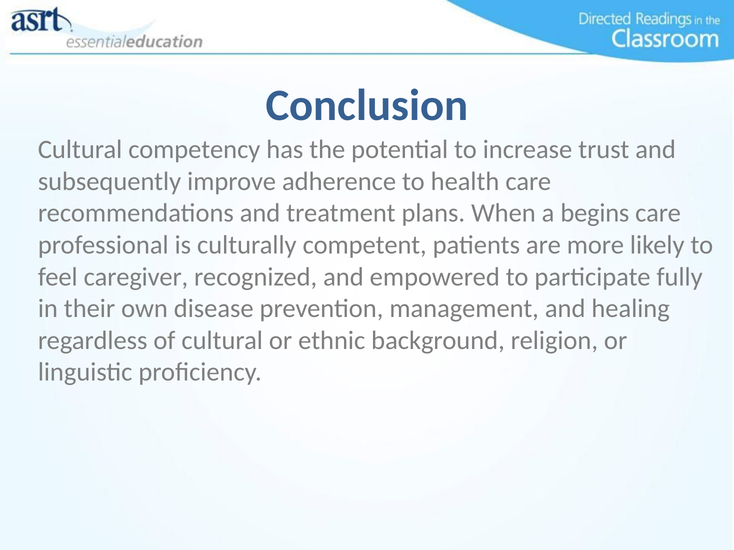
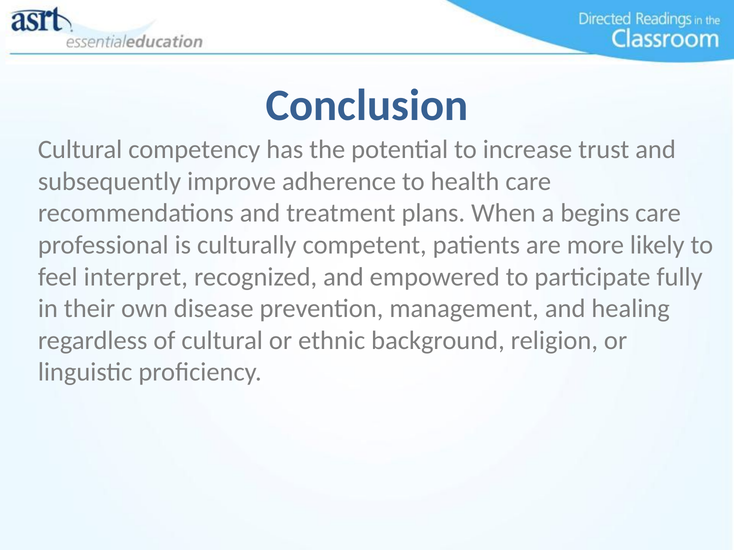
caregiver: caregiver -> interpret (136, 277)
